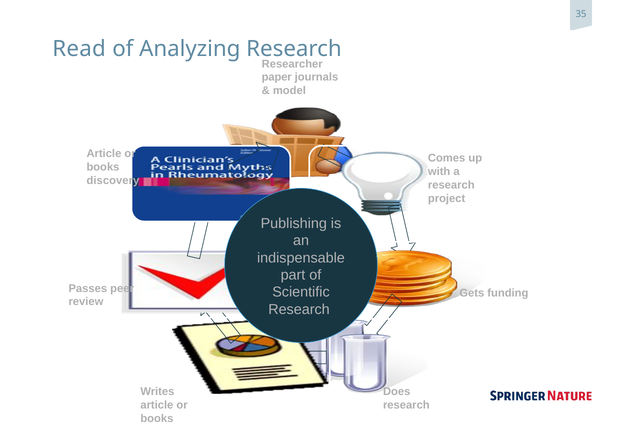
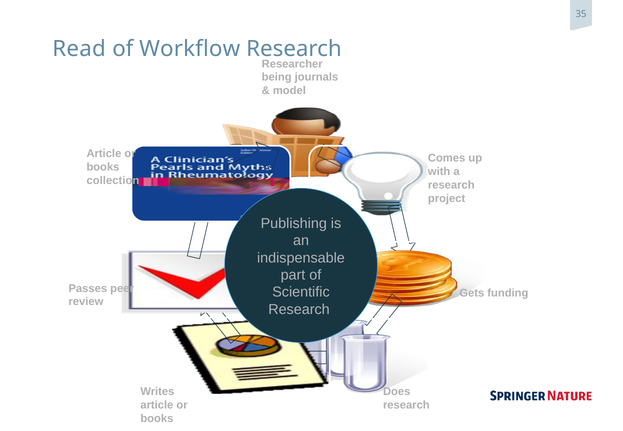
Analyzing: Analyzing -> Workflow (190, 49)
paper: paper -> being (277, 77)
discovery: discovery -> collection (113, 181)
